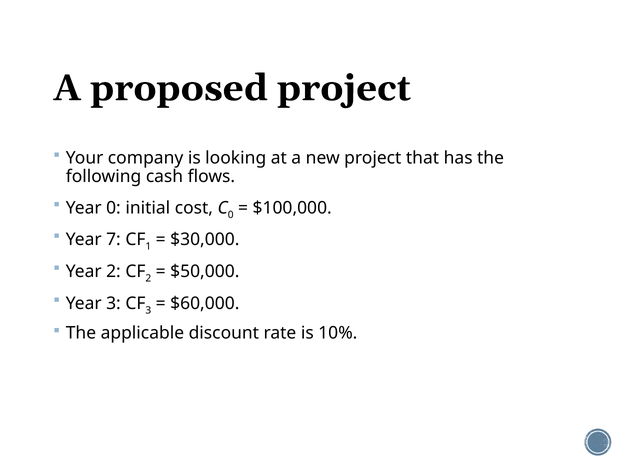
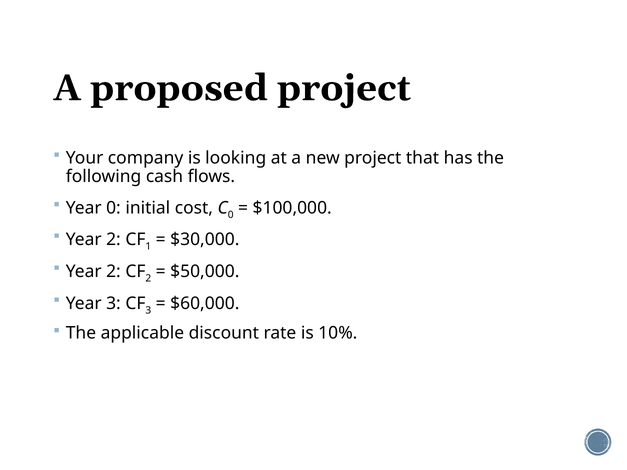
7: 7 -> 2 (113, 240)
